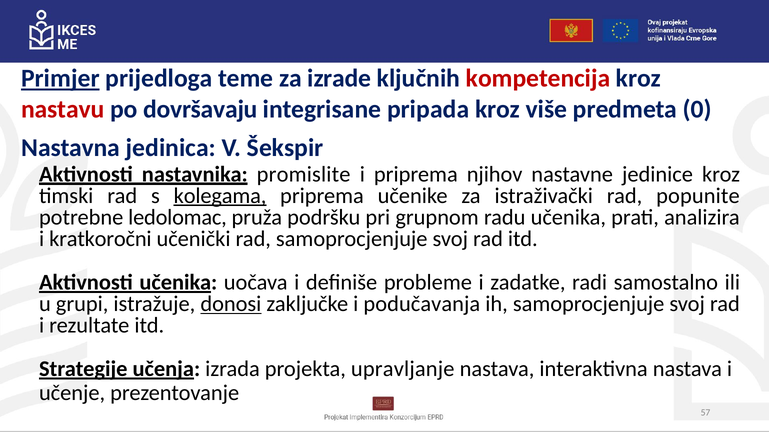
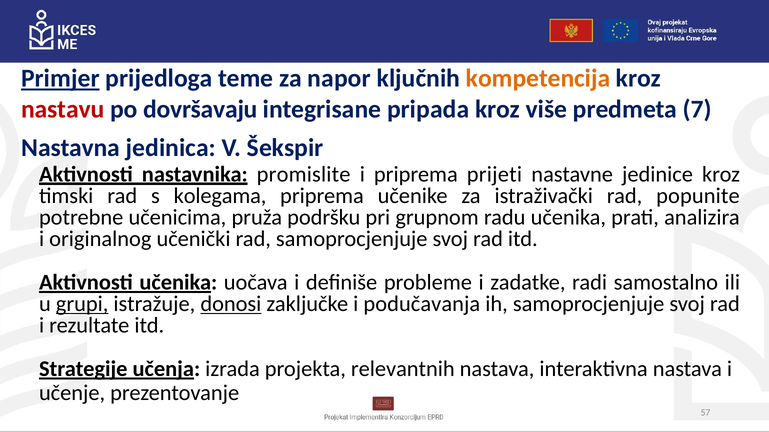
izrade: izrade -> napor (339, 79)
kompetencija colour: red -> orange (538, 79)
0: 0 -> 7 (697, 109)
njihov: njihov -> prijeti (494, 174)
kolegama underline: present -> none (220, 196)
ledolomac: ledolomac -> učenicima (177, 217)
kratkoročni: kratkoročni -> originalnog (100, 239)
grupi underline: none -> present (82, 304)
upravljanje: upravljanje -> relevantnih (403, 369)
